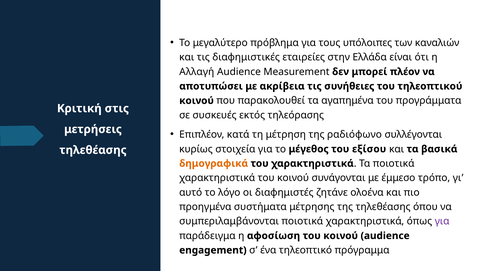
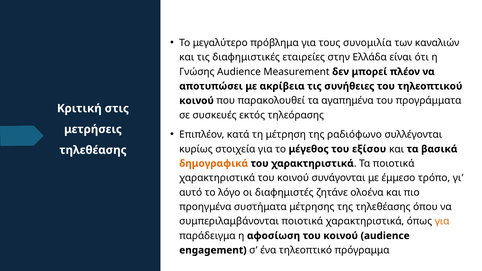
υπόλοιπες: υπόλοιπες -> συνομιλία (367, 43)
Αλλαγή: Αλλαγή -> Γνώσης (197, 72)
για colour: purple -> orange (442, 221)
